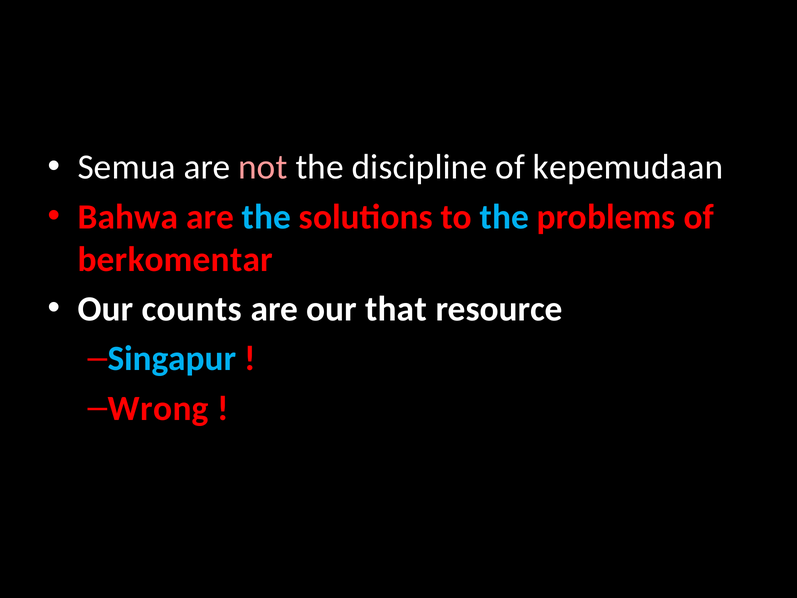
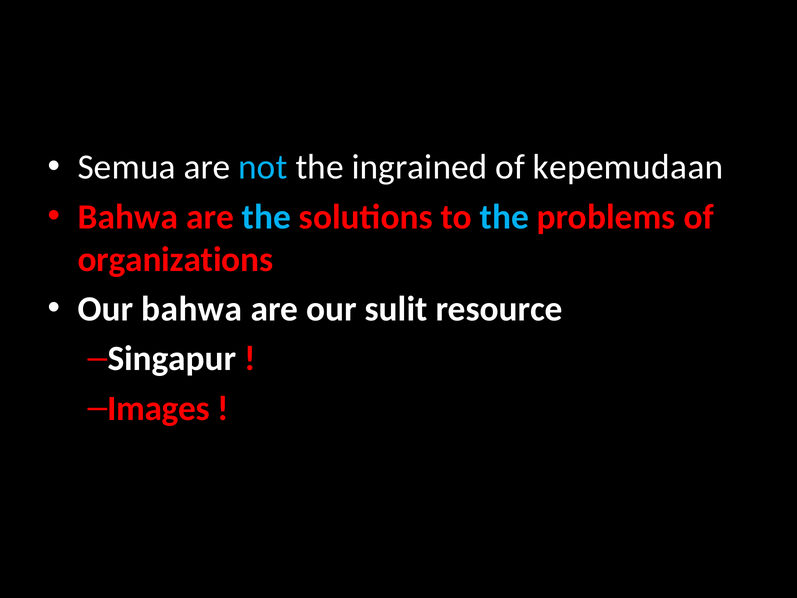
not colour: pink -> light blue (263, 167)
discipline: discipline -> ingrained (420, 167)
berkomentar: berkomentar -> organizations (175, 259)
Our counts: counts -> bahwa (192, 309)
that: that -> sulit (396, 309)
Singapur colour: light blue -> white (172, 359)
Wrong: Wrong -> Images (159, 408)
